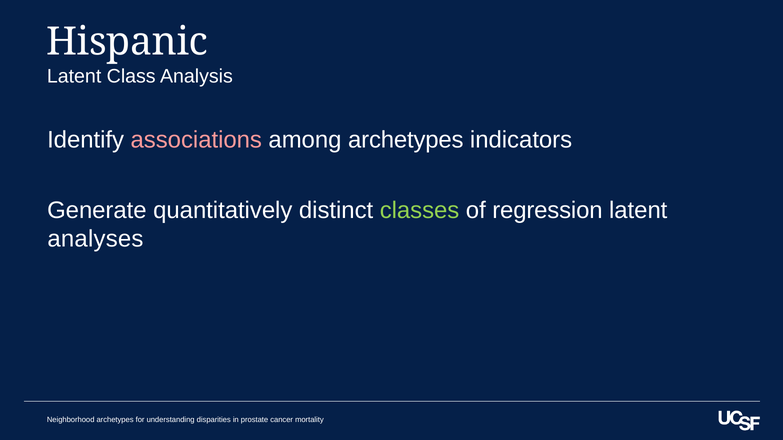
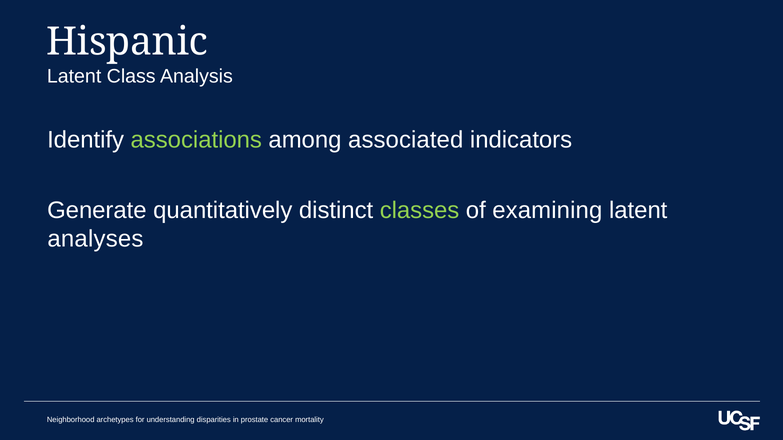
associations colour: pink -> light green (196, 140)
among archetypes: archetypes -> associated (406, 140)
regression: regression -> examining (547, 210)
